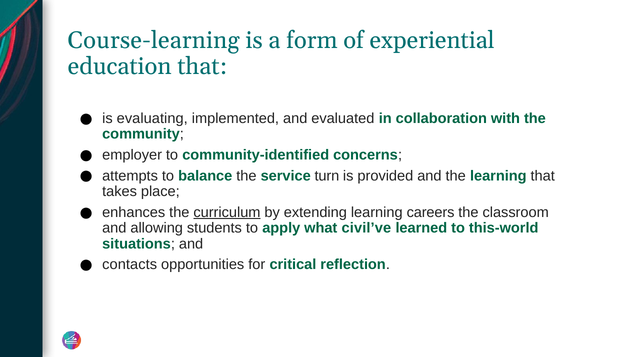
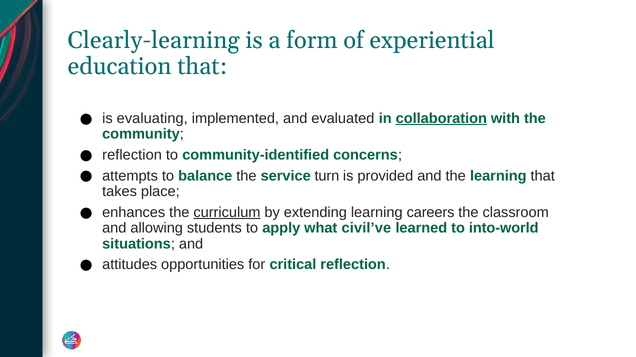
Course-learning: Course-learning -> Clearly-learning (154, 41)
collaboration underline: none -> present (441, 119)
employer: employer -> reflection (132, 155)
this-world: this-world -> into-world (504, 229)
contacts: contacts -> attitudes (130, 265)
